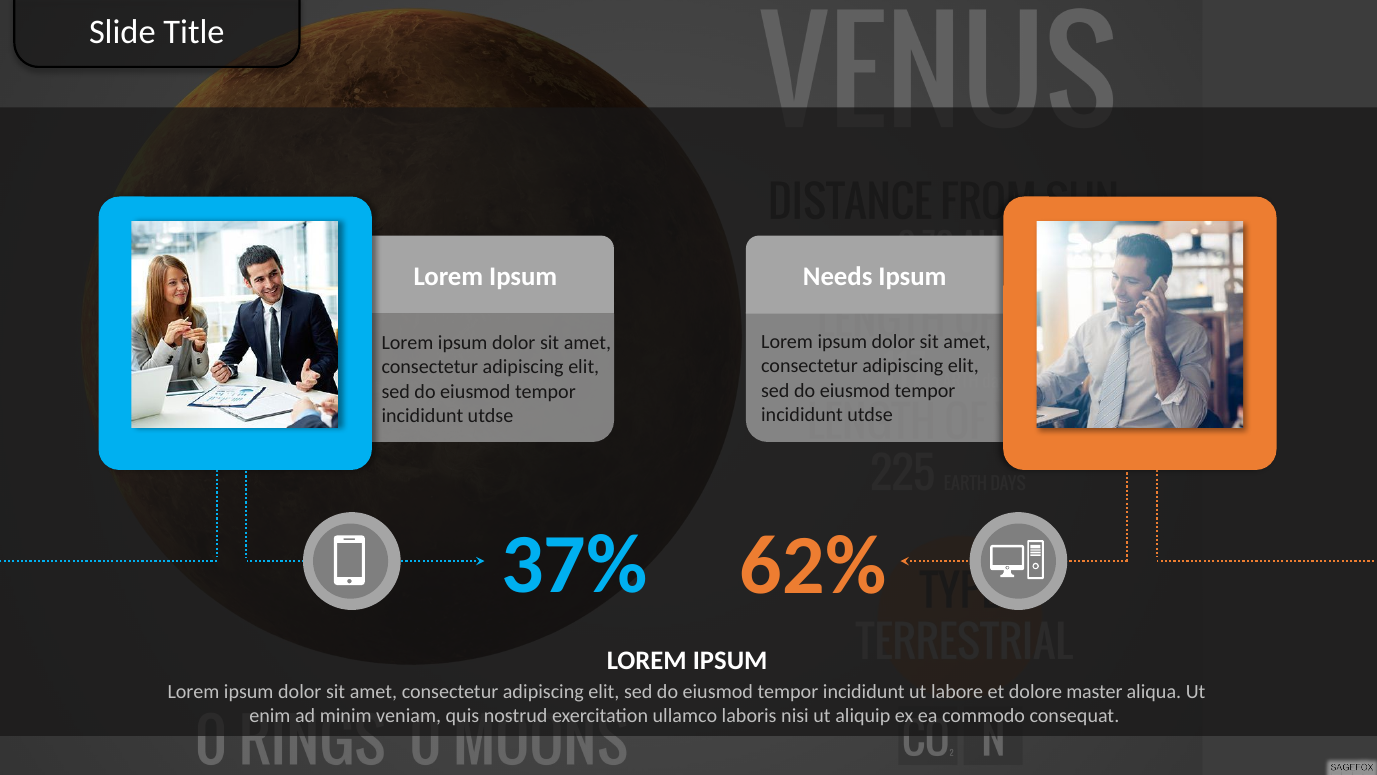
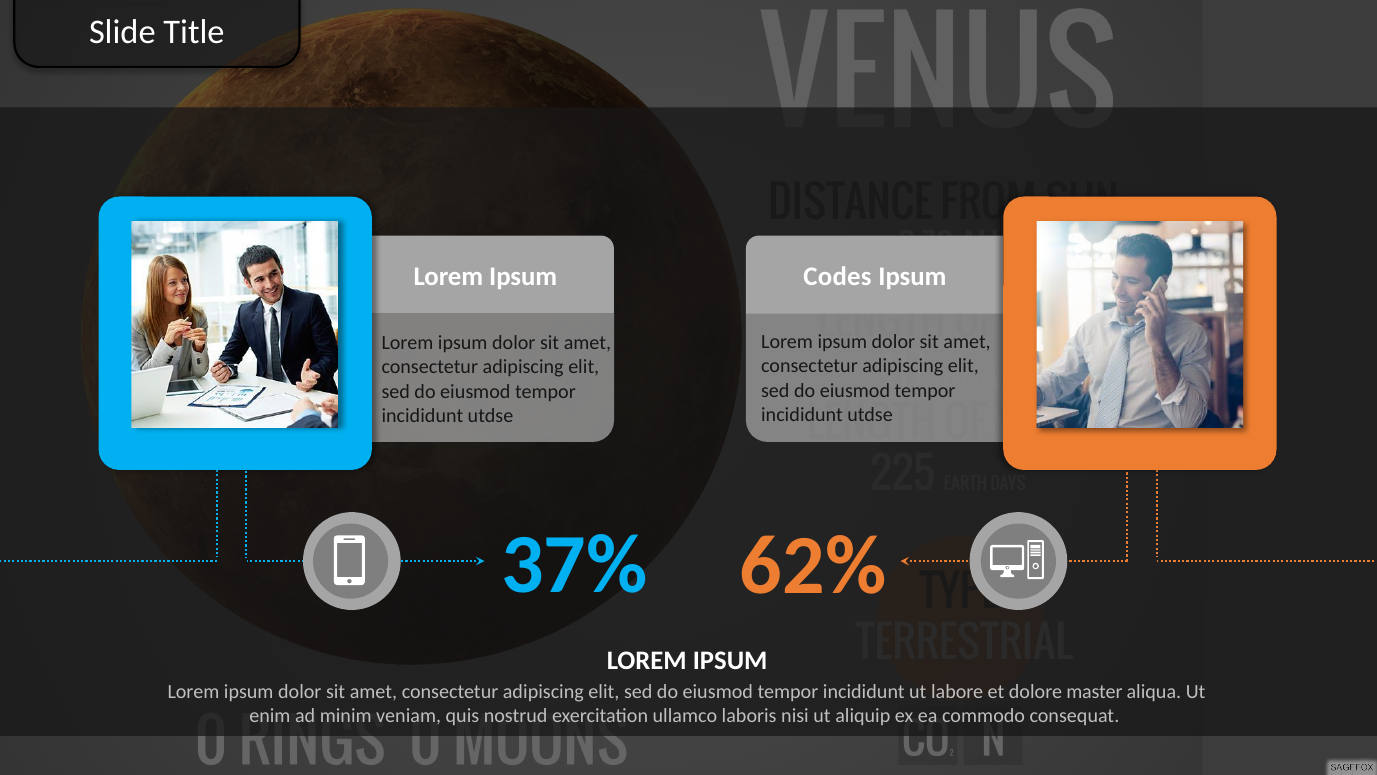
Needs: Needs -> Codes (838, 276)
